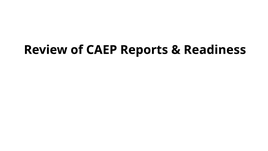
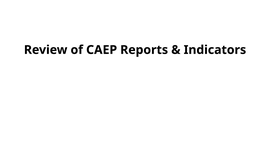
Readiness: Readiness -> Indicators (215, 50)
